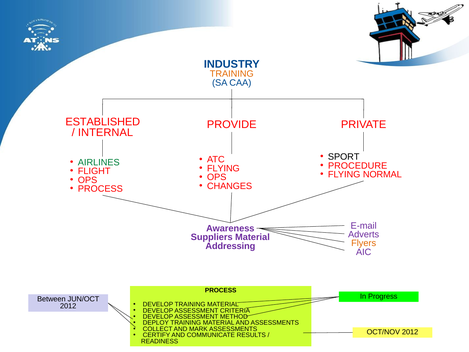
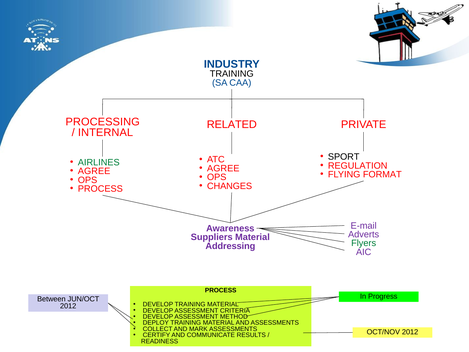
TRAINING colour: orange -> black (232, 74)
ESTABLISHED: ESTABLISHED -> PROCESSING (103, 122)
PROVIDE: PROVIDE -> RELATED (232, 125)
PROCEDURE: PROCEDURE -> REGULATION (358, 165)
FLYING: FLYING -> AGREE (223, 168)
FLIGHT: FLIGHT -> AGREE (94, 171)
NORMAL: NORMAL -> FORMAT (382, 174)
Flyers colour: orange -> green (364, 243)
